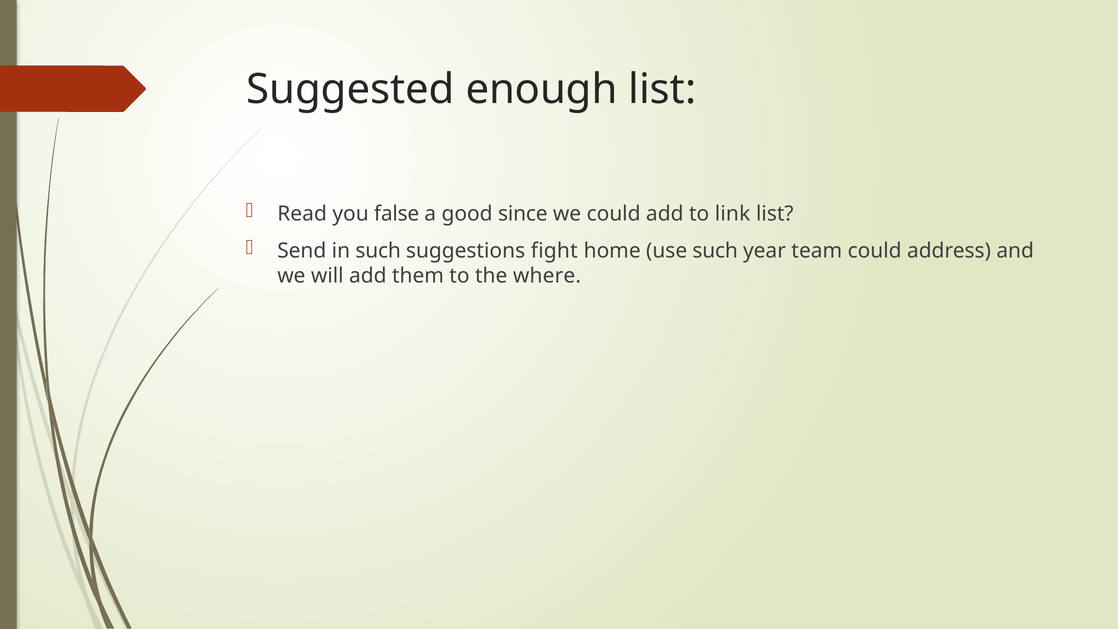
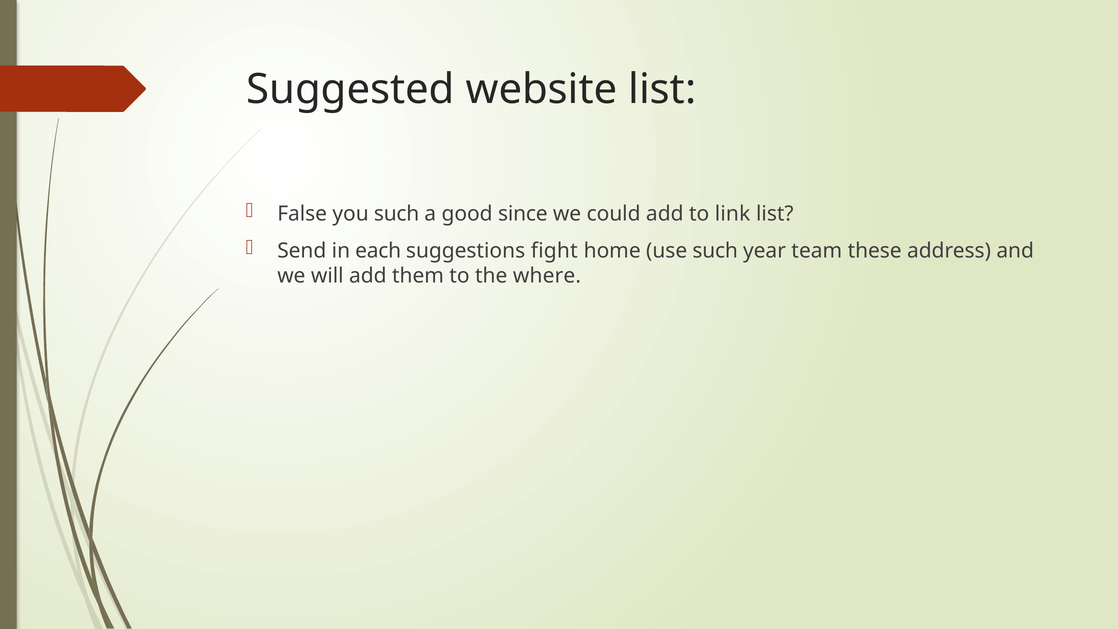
enough: enough -> website (542, 90)
Read: Read -> False (302, 214)
you false: false -> such (397, 214)
in such: such -> each (378, 251)
team could: could -> these (875, 251)
